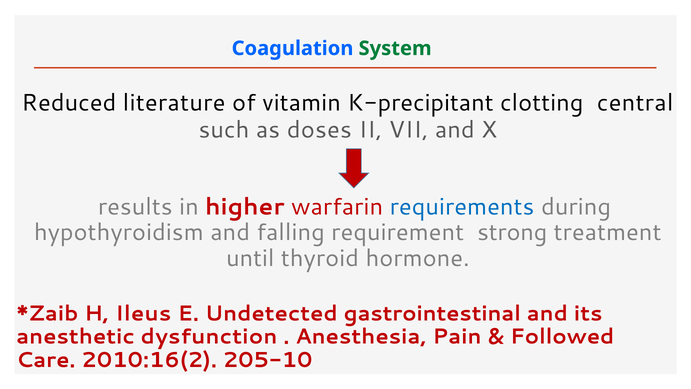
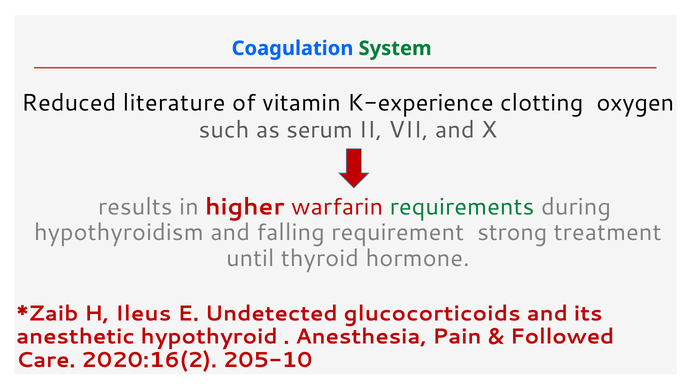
K-precipitant: K-precipitant -> K-experience (421, 103)
central: central -> oxygen (635, 103)
doses: doses -> serum (320, 130)
requirements colour: blue -> green (462, 207)
gastrointestinal: gastrointestinal -> glucocorticoids (432, 313)
dysfunction: dysfunction -> hypothyroid (209, 337)
2010:16(2: 2010:16(2 -> 2020:16(2 (149, 360)
